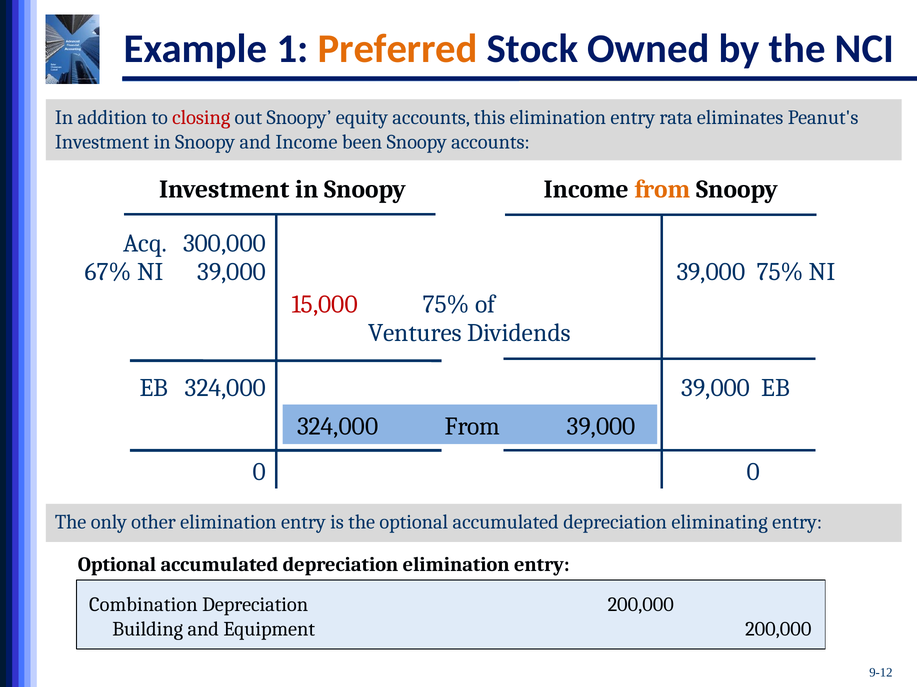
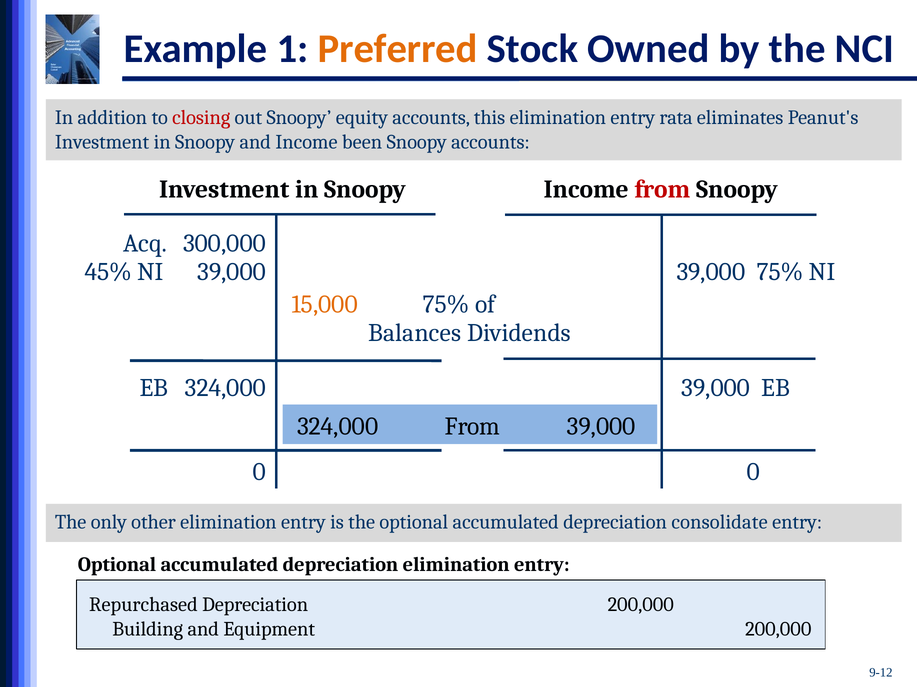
from colour: orange -> red (663, 190)
67%: 67% -> 45% (108, 272)
15,000 colour: red -> orange (325, 305)
Ventures: Ventures -> Balances (415, 333)
eliminating: eliminating -> consolidate (720, 522)
Combination: Combination -> Repurchased (143, 605)
